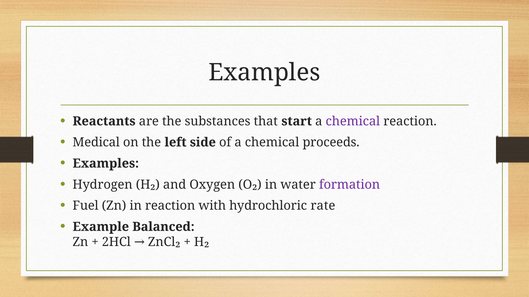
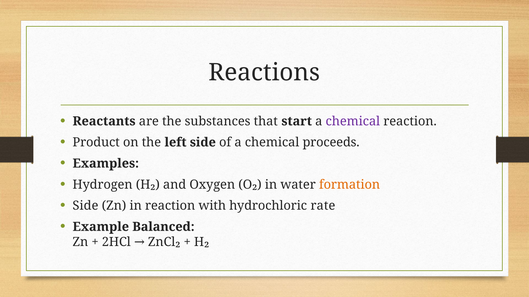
Examples: Examples -> Reactions (264, 73)
Medical: Medical -> Product (96, 143)
formation colour: purple -> orange (350, 185)
Fuel: Fuel -> Side (85, 206)
